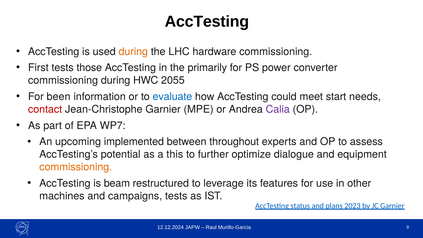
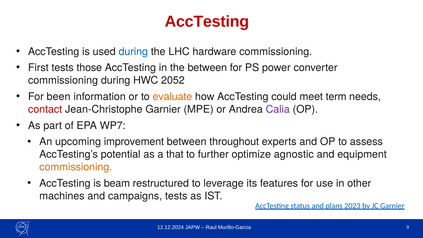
AccTesting colour: black -> red (207, 21)
during colour: orange -> blue (133, 52)
the primarily: primarily -> between (207, 68)
2055: 2055 -> 2052 (173, 80)
evaluate colour: blue -> orange (172, 97)
start: start -> term (336, 97)
implemented: implemented -> improvement (134, 142)
this: this -> that (175, 154)
dialogue: dialogue -> agnostic (294, 154)
